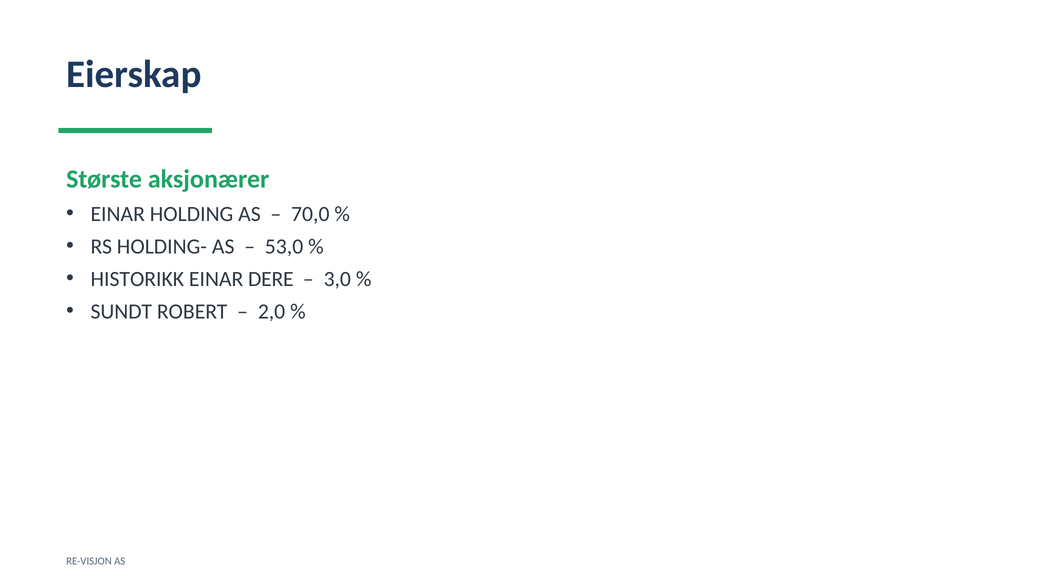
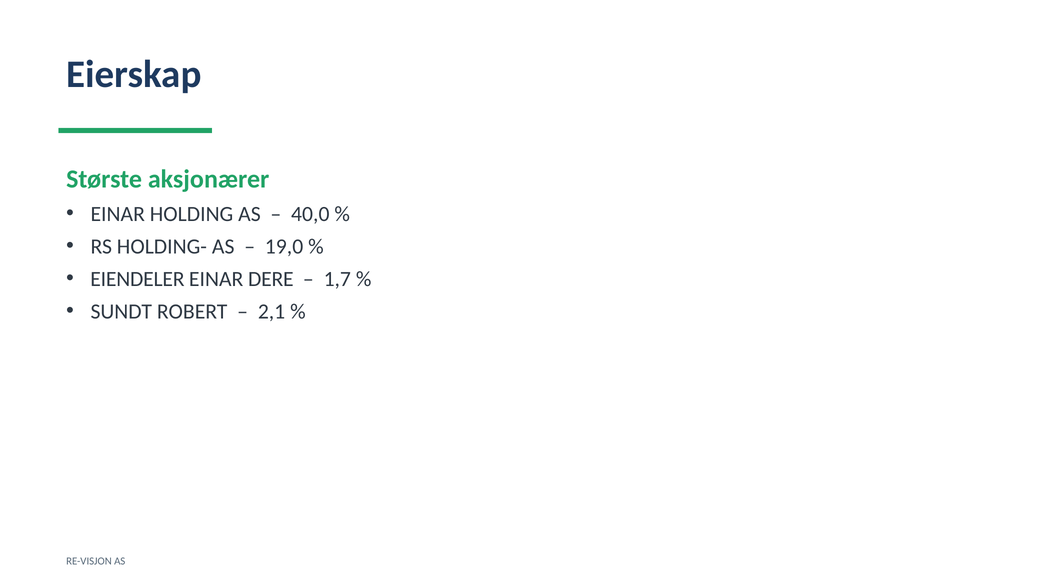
70,0: 70,0 -> 40,0 (310, 214)
53,0: 53,0 -> 19,0 (284, 246)
HISTORIKK: HISTORIKK -> EIENDELER (137, 279)
3,0: 3,0 -> 1,7 (337, 279)
2,0: 2,0 -> 2,1 (272, 311)
